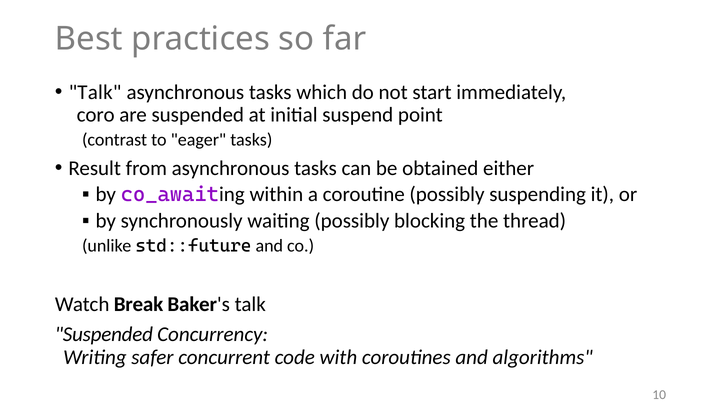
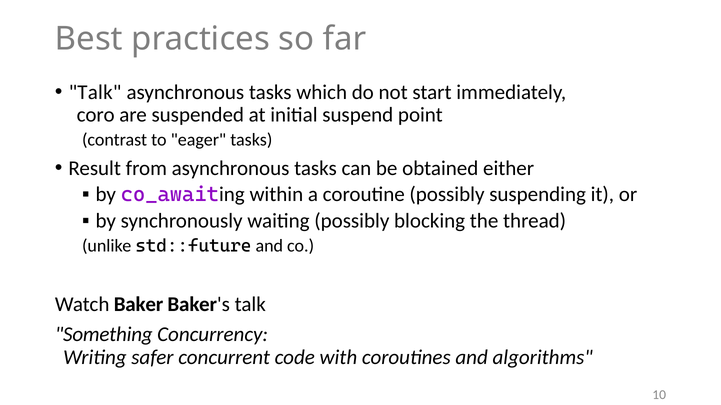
Break: Break -> Baker (139, 305)
Suspended: Suspended -> Something (104, 335)
